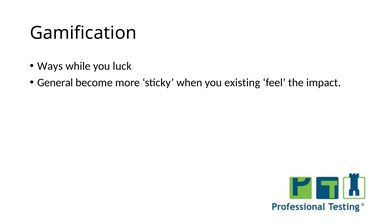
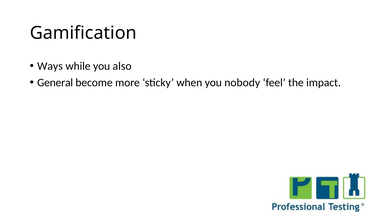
luck: luck -> also (122, 66)
existing: existing -> nobody (242, 83)
